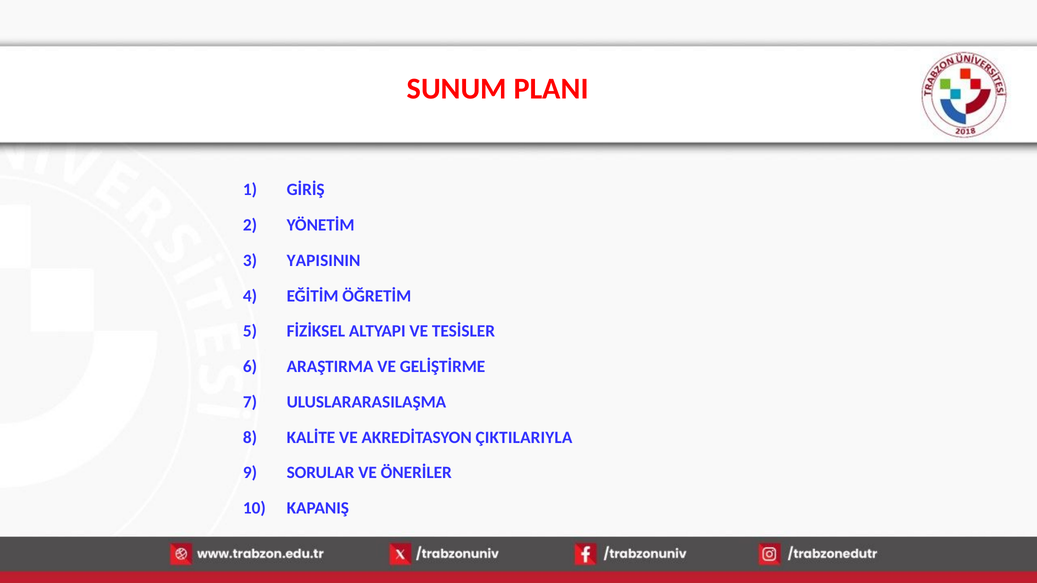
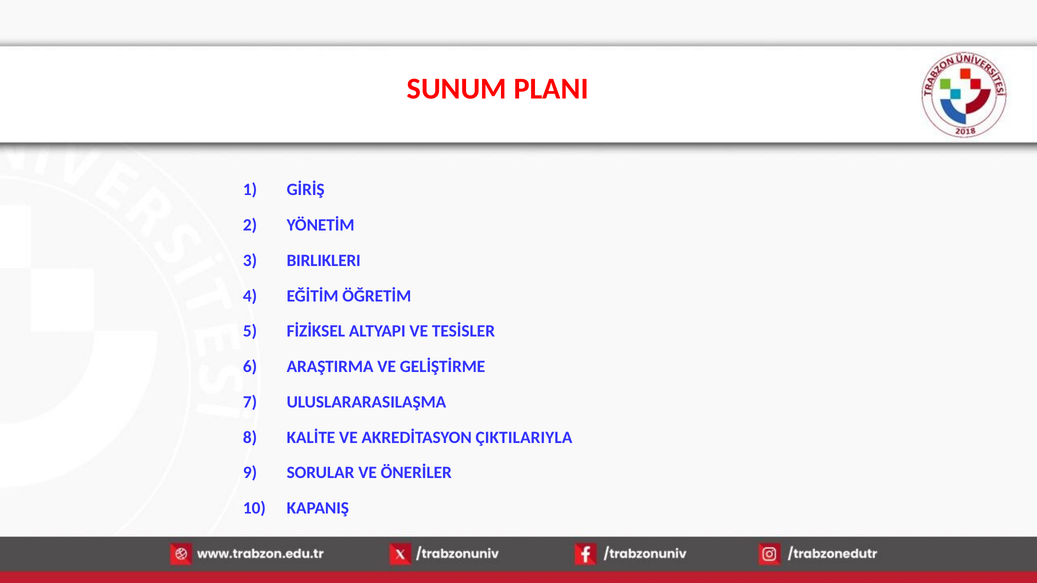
YAPISININ: YAPISININ -> BIRLIKLERI (324, 261)
